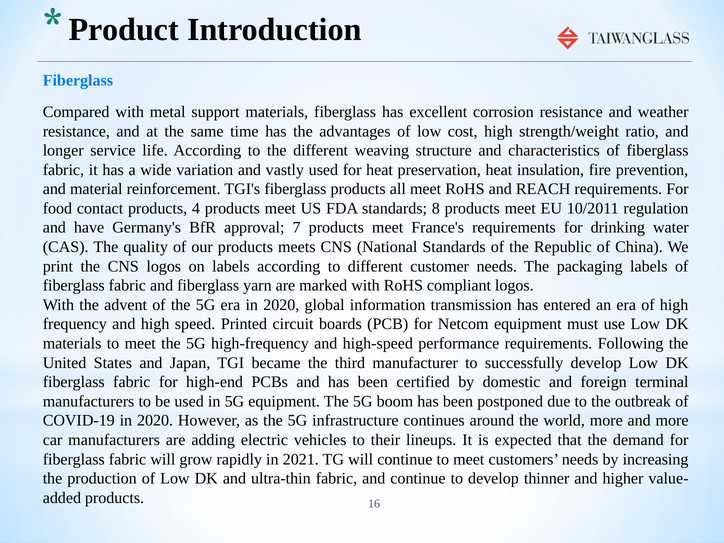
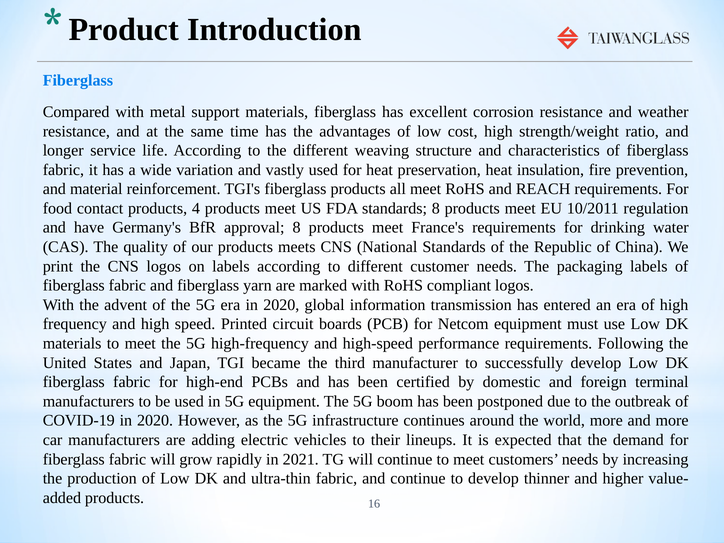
approval 7: 7 -> 8 (297, 228)
